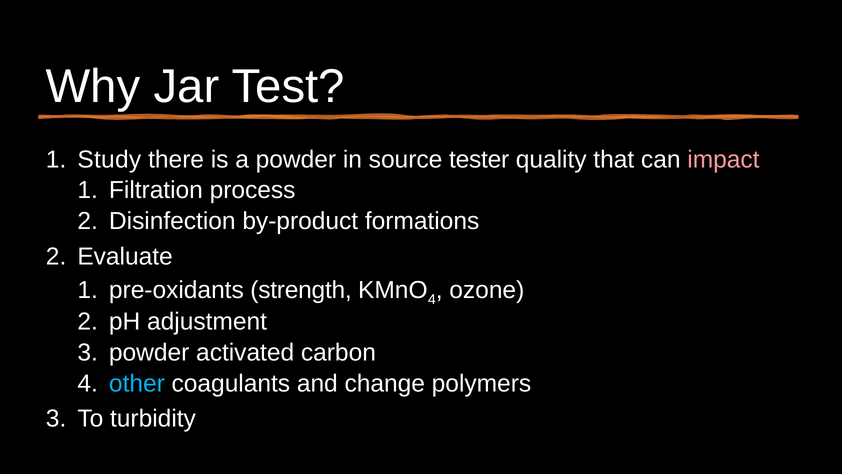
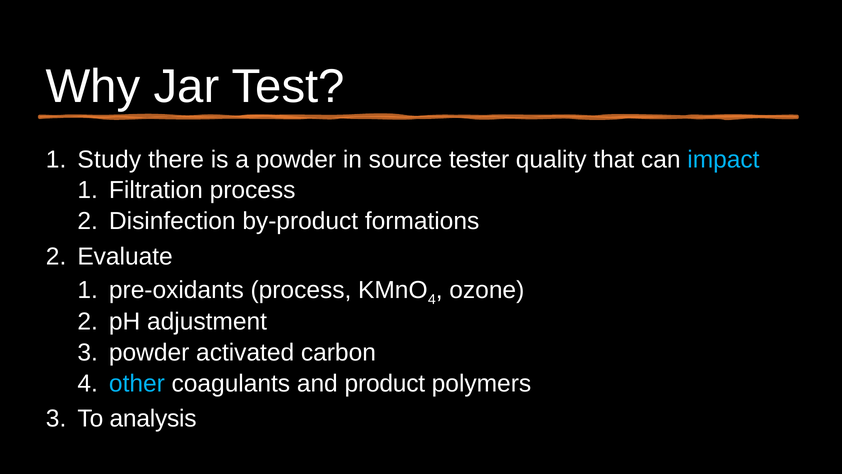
impact colour: pink -> light blue (723, 159)
pre-oxidants strength: strength -> process (301, 290)
change: change -> product (385, 383)
turbidity: turbidity -> analysis (153, 419)
